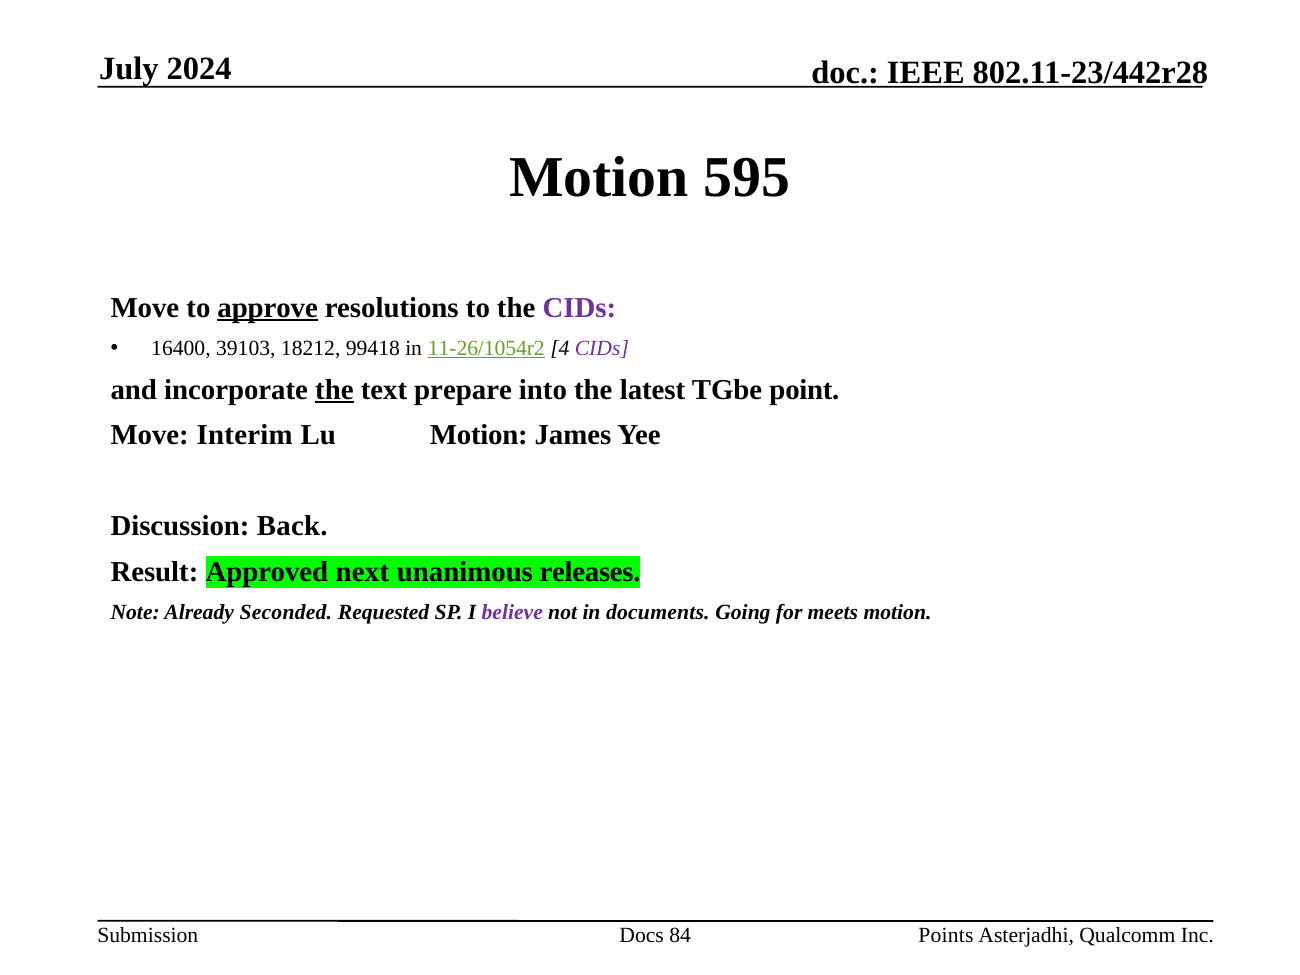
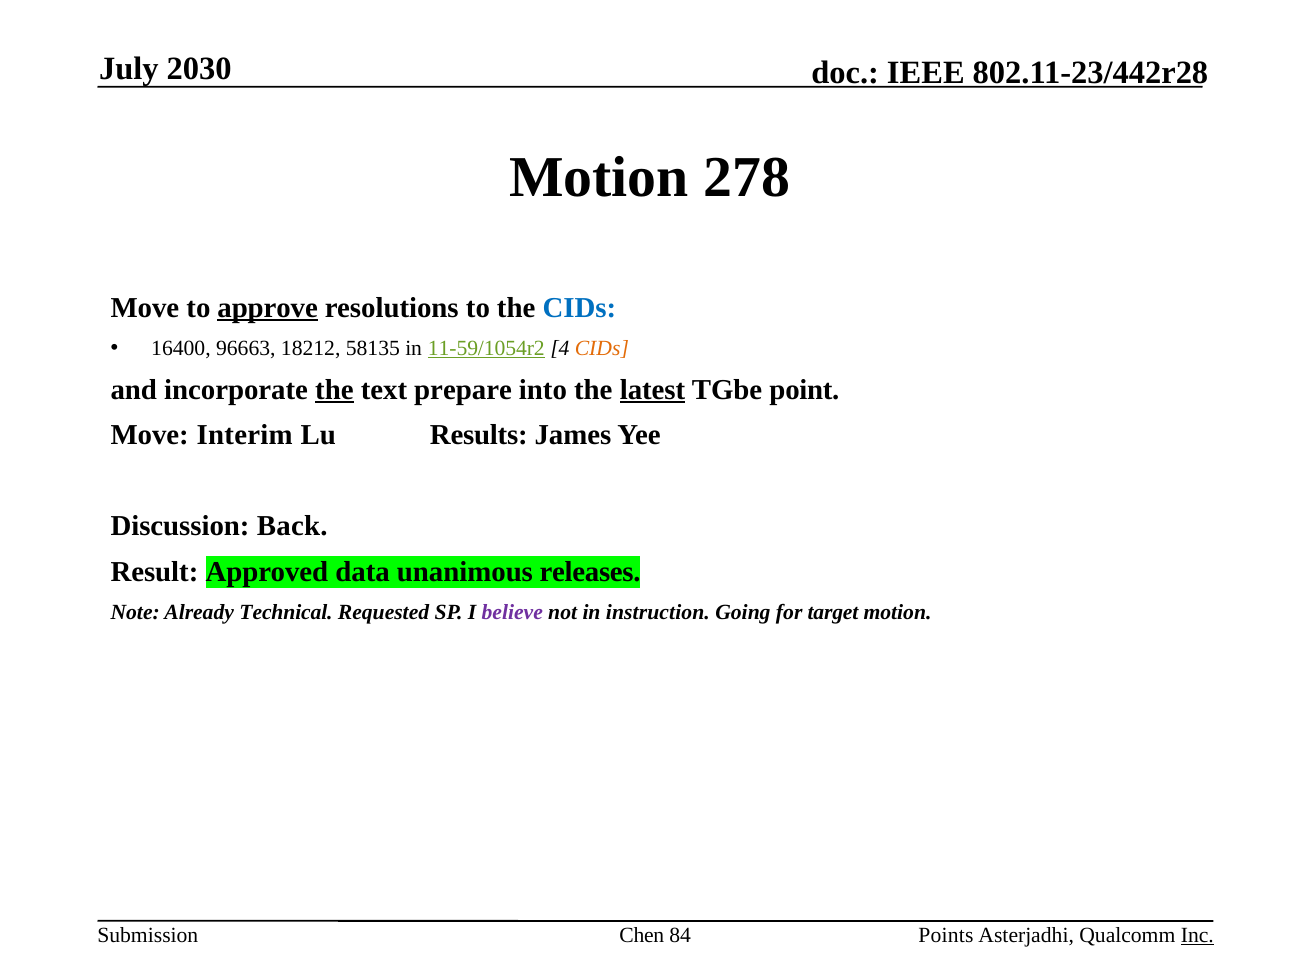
2024: 2024 -> 2030 (199, 69)
595: 595 -> 278 (747, 177)
CIDs colour: purple -> blue (579, 308)
39103: 39103 -> 96663 (246, 348)
99418: 99418 -> 58135 (373, 348)
11-26/1054r2: 11-26/1054r2 -> 11-59/1054r2 (486, 348)
CIDs colour: purple -> orange (602, 348)
latest underline: none -> present (653, 390)
Lu Motion: Motion -> Results (479, 435)
next: next -> data (363, 572)
Seconded: Seconded -> Technical (286, 613)
documents: documents -> instruction (658, 613)
meets: meets -> target (833, 613)
Docs: Docs -> Chen (642, 935)
Inc underline: none -> present (1197, 935)
